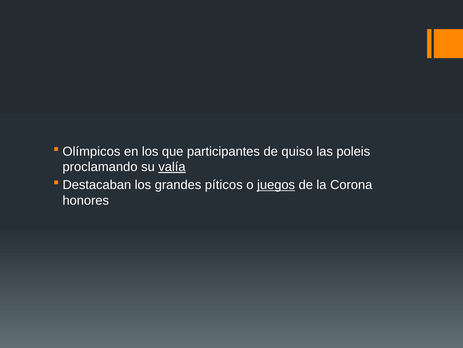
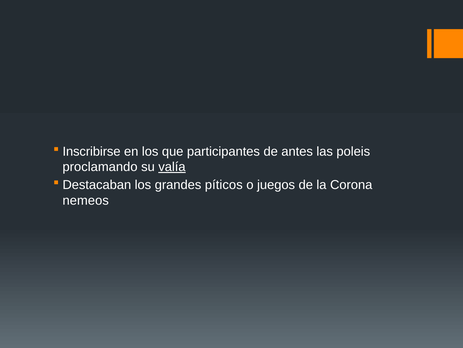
Olímpicos: Olímpicos -> Inscribirse (92, 151)
quiso: quiso -> antes (297, 151)
juegos underline: present -> none (276, 185)
honores: honores -> nemeos (86, 200)
